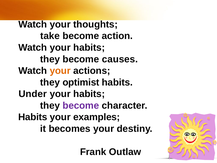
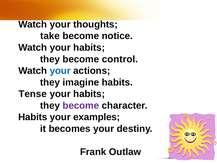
action: action -> notice (117, 36)
causes: causes -> control (120, 59)
your colour: orange -> blue (60, 71)
optimist: optimist -> imagine (81, 82)
Under: Under -> Tense (33, 94)
